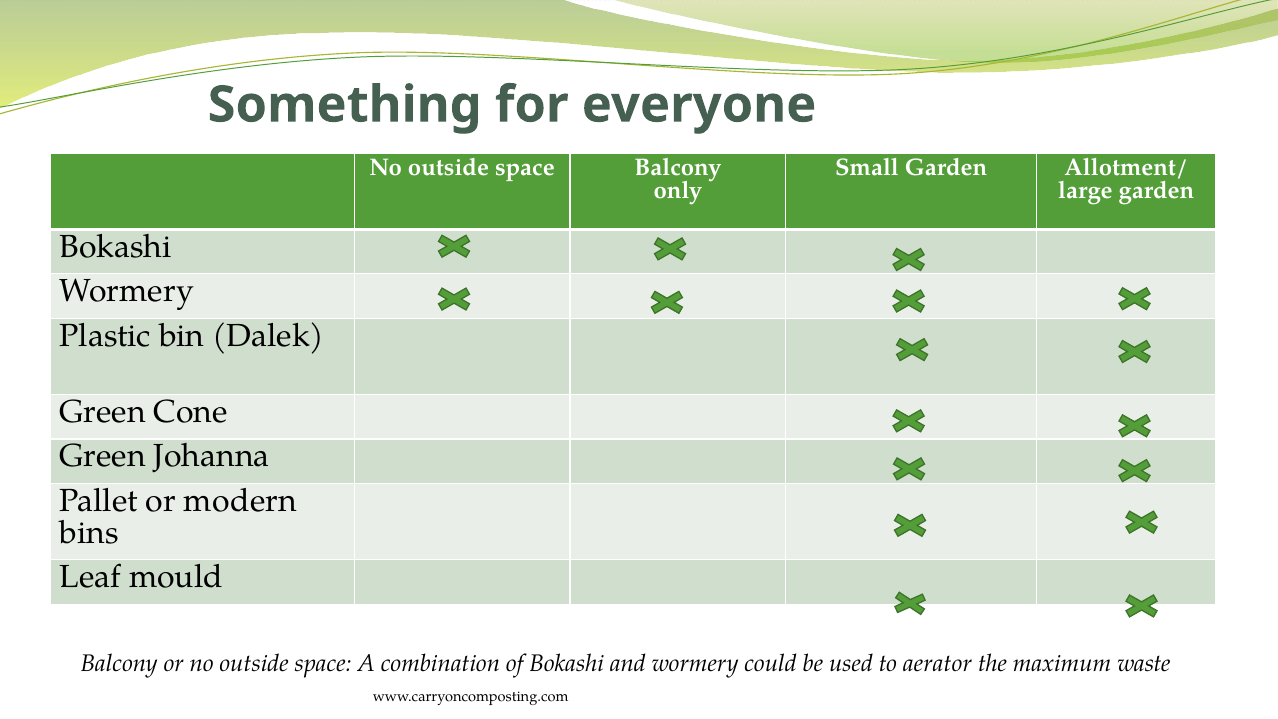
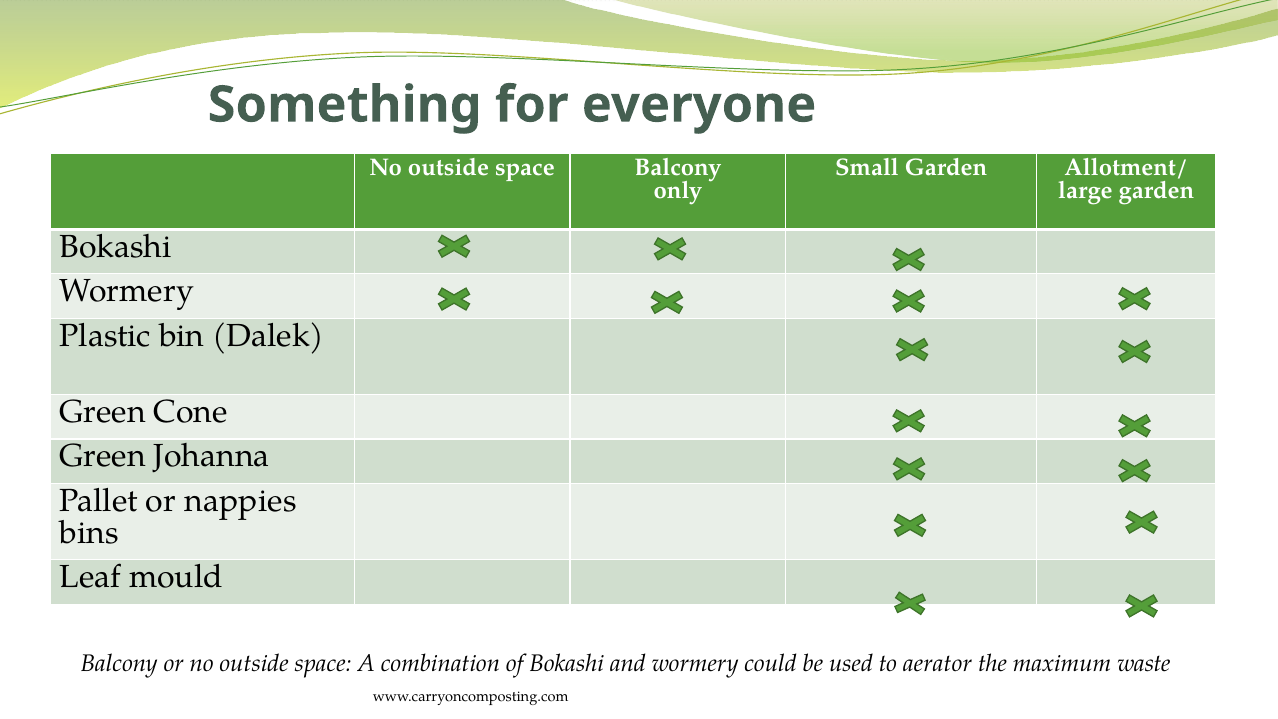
modern: modern -> nappies (241, 501)
